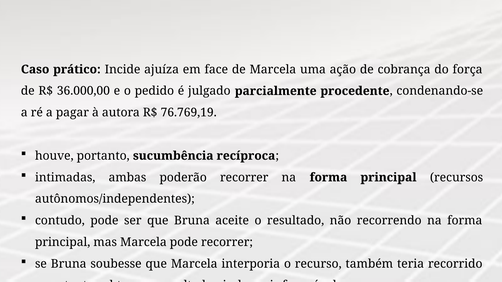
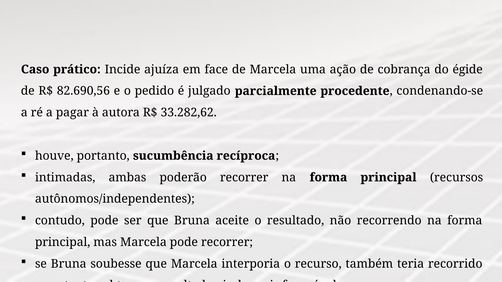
força: força -> égide (468, 69)
36.000,00: 36.000,00 -> 82.690,56 (83, 91)
76.769,19: 76.769,19 -> 33.282,62 (189, 113)
